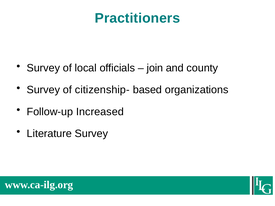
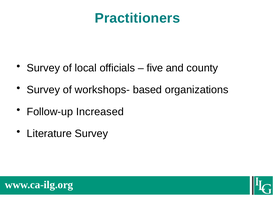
join: join -> five (155, 68)
citizenship-: citizenship- -> workshops- (102, 90)
